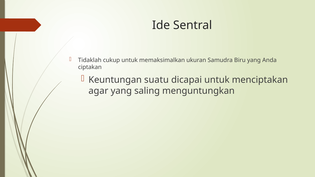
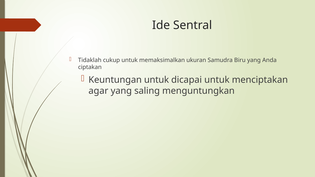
Keuntungan suatu: suatu -> untuk (157, 80)
